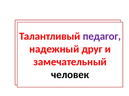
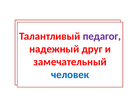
человек colour: black -> blue (70, 75)
